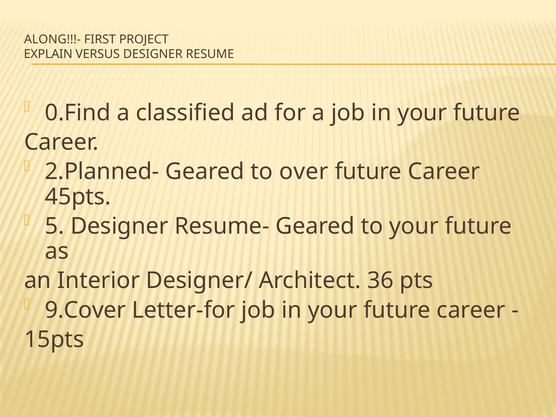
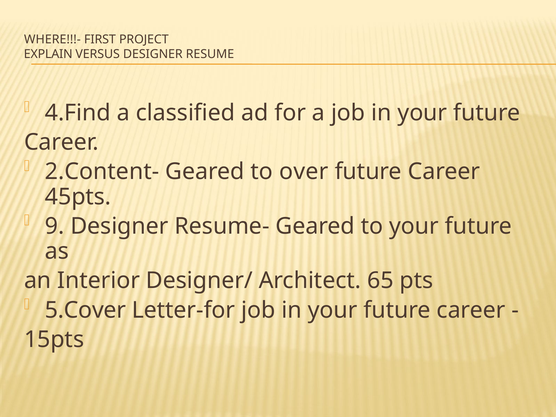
ALONG!!!-: ALONG!!!- -> WHERE!!!- (52, 39)
0.Find: 0.Find -> 4.Find (78, 113)
2.Planned-: 2.Planned- -> 2.Content- (102, 172)
5: 5 -> 9 (55, 226)
36: 36 -> 65 (380, 281)
9.Cover: 9.Cover -> 5.Cover (85, 310)
